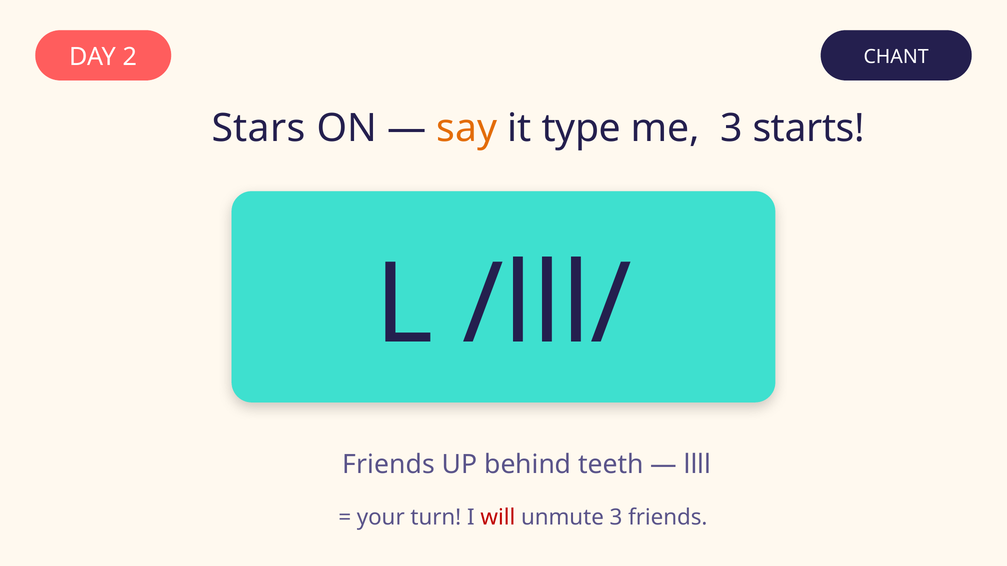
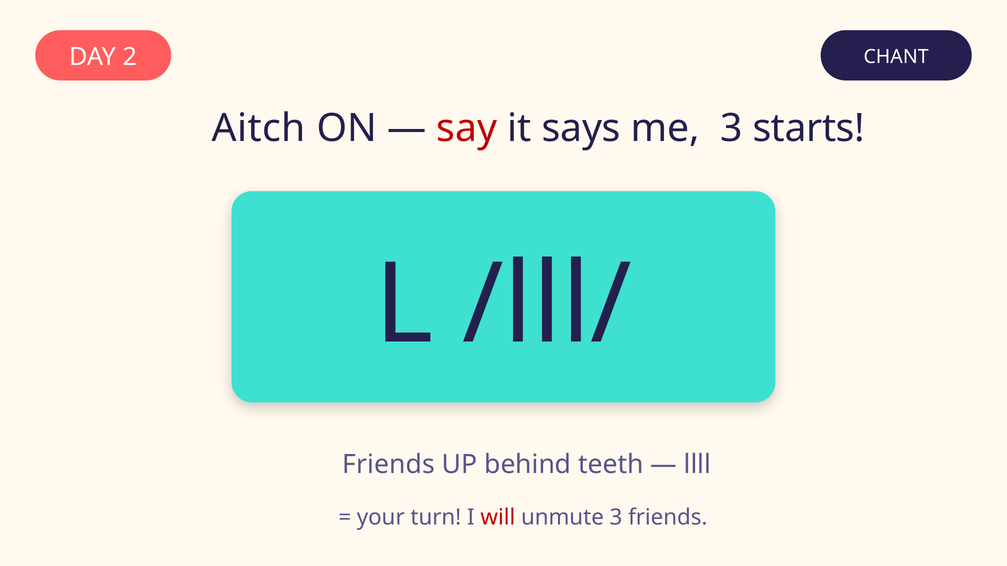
Stars: Stars -> Aitch (259, 129)
say colour: orange -> red (467, 129)
type: type -> says (581, 129)
